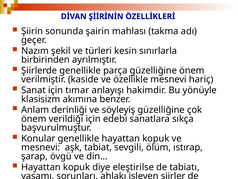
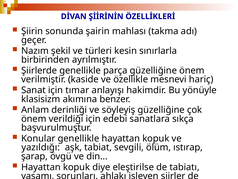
mesnevi: mesnevi -> yazıldığı (41, 147)
